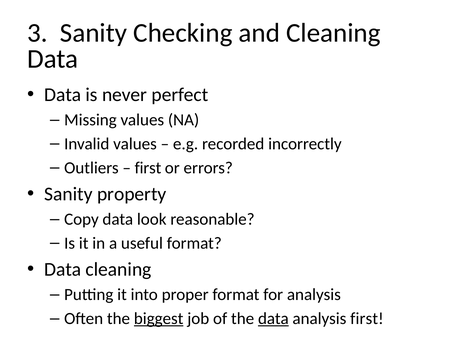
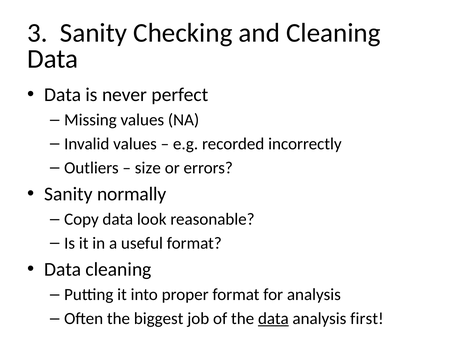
first: first -> size (148, 168)
property: property -> normally (132, 194)
biggest underline: present -> none (159, 319)
